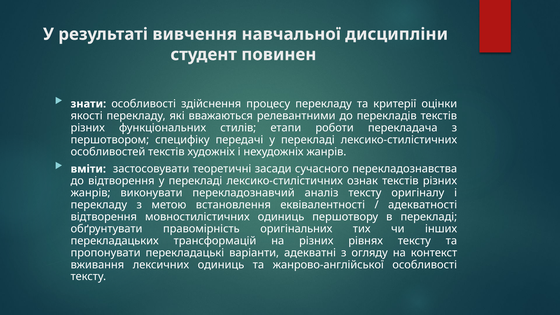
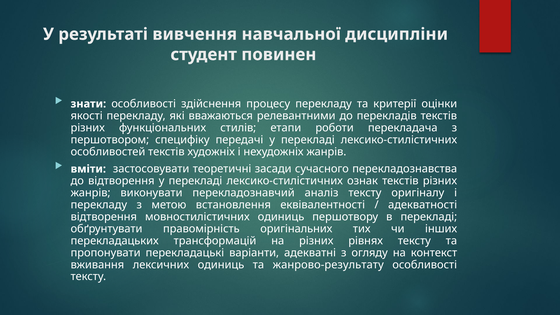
жанрово-англійської: жанрово-англійської -> жанрово-результату (328, 265)
